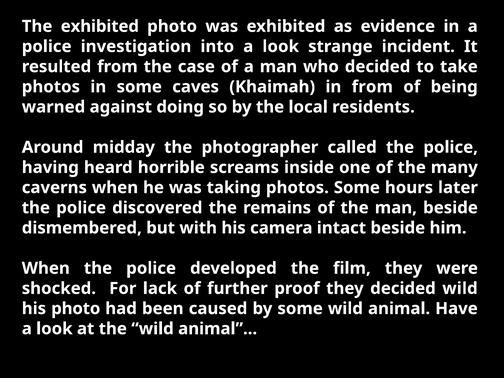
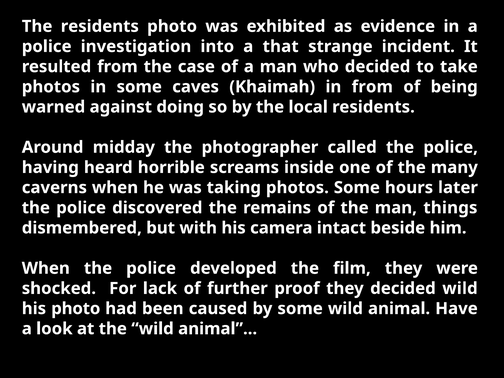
The exhibited: exhibited -> residents (100, 26)
into a look: look -> that (281, 46)
man beside: beside -> things (450, 208)
